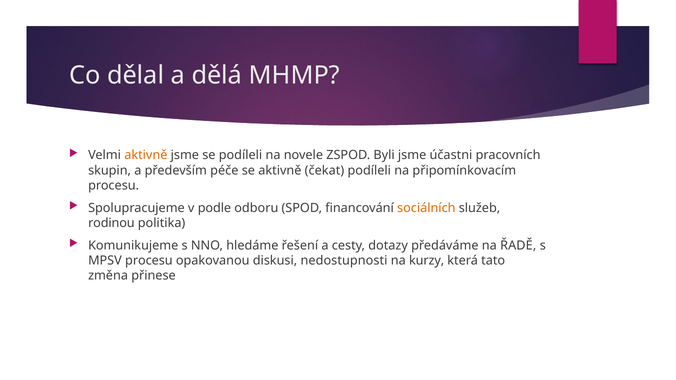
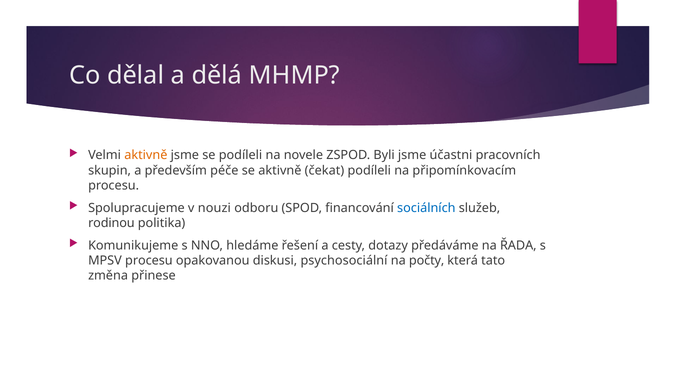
podle: podle -> nouzi (214, 208)
sociálních colour: orange -> blue (426, 208)
ŘADĚ: ŘADĚ -> ŘADA (518, 246)
nedostupnosti: nedostupnosti -> psychosociální (344, 261)
kurzy: kurzy -> počty (427, 261)
